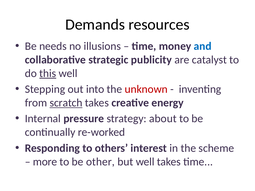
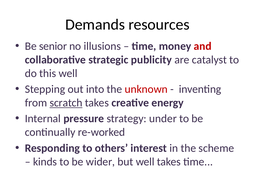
needs: needs -> senior (53, 46)
and colour: blue -> red (203, 46)
this underline: present -> none (48, 73)
about: about -> under (163, 119)
more: more -> kinds (45, 162)
other: other -> wider (100, 162)
